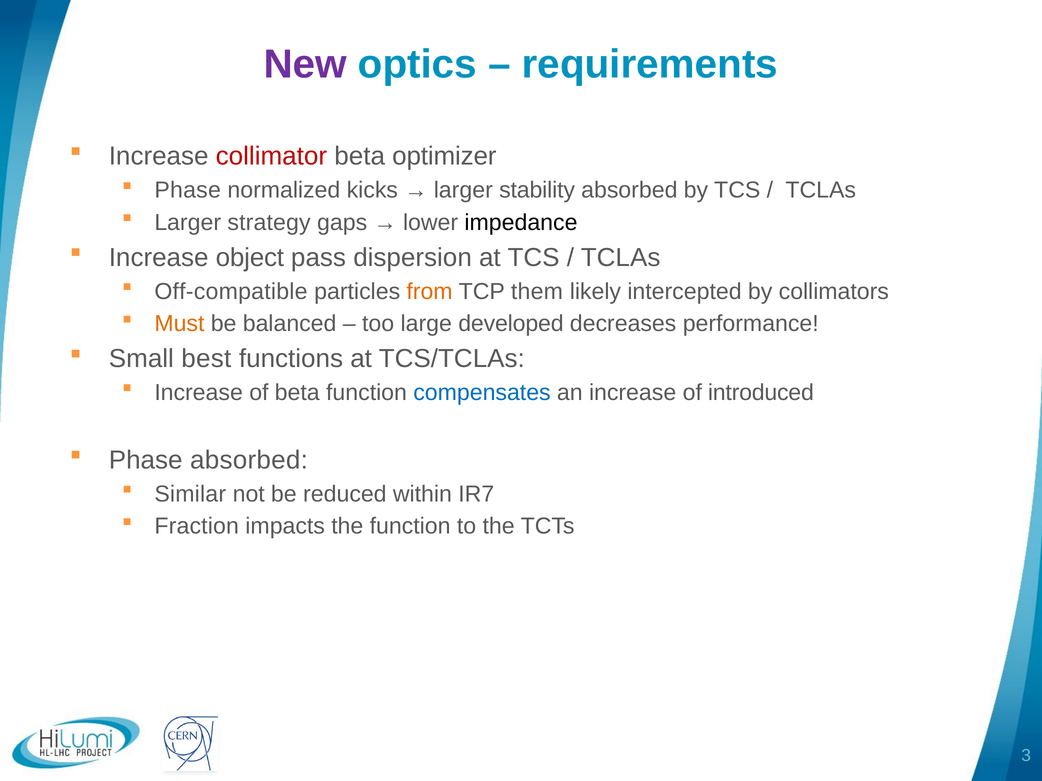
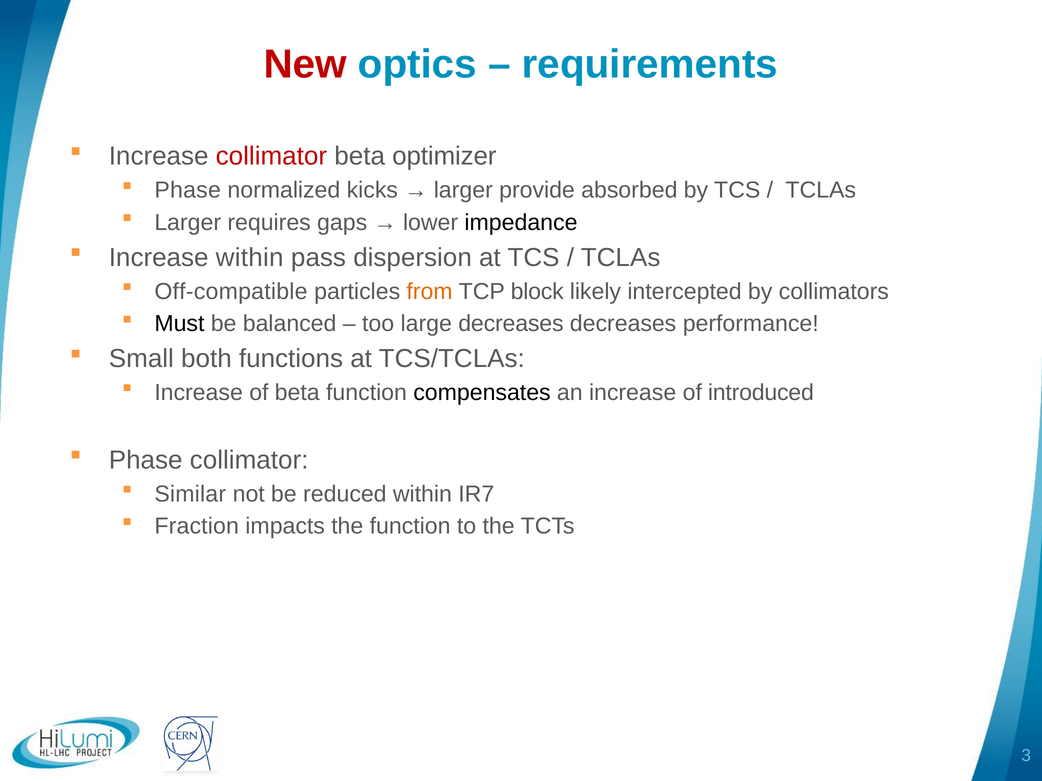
New colour: purple -> red (305, 64)
stability: stability -> provide (537, 190)
strategy: strategy -> requires (269, 223)
Increase object: object -> within (250, 258)
them: them -> block (537, 292)
Must colour: orange -> black (179, 324)
large developed: developed -> decreases (511, 324)
best: best -> both (206, 359)
compensates colour: blue -> black (482, 393)
Phase absorbed: absorbed -> collimator (249, 460)
